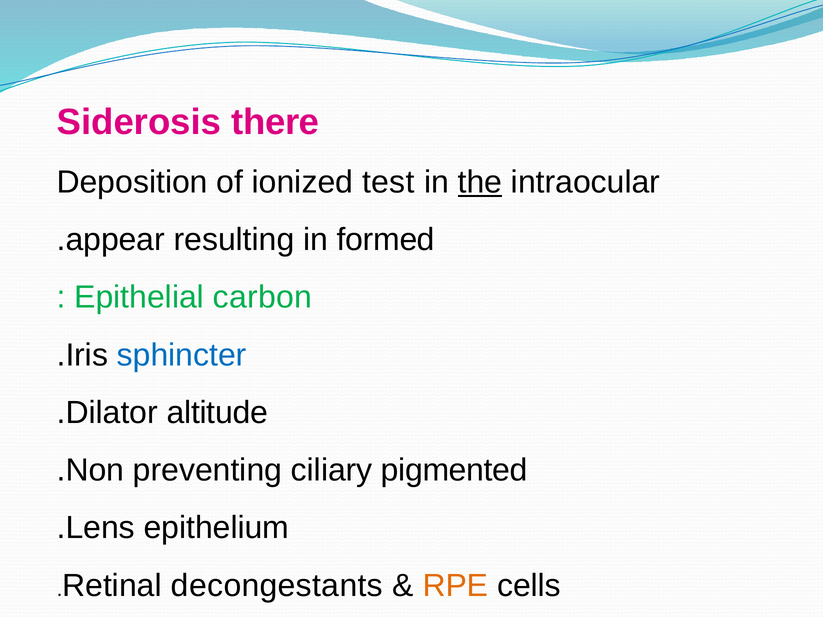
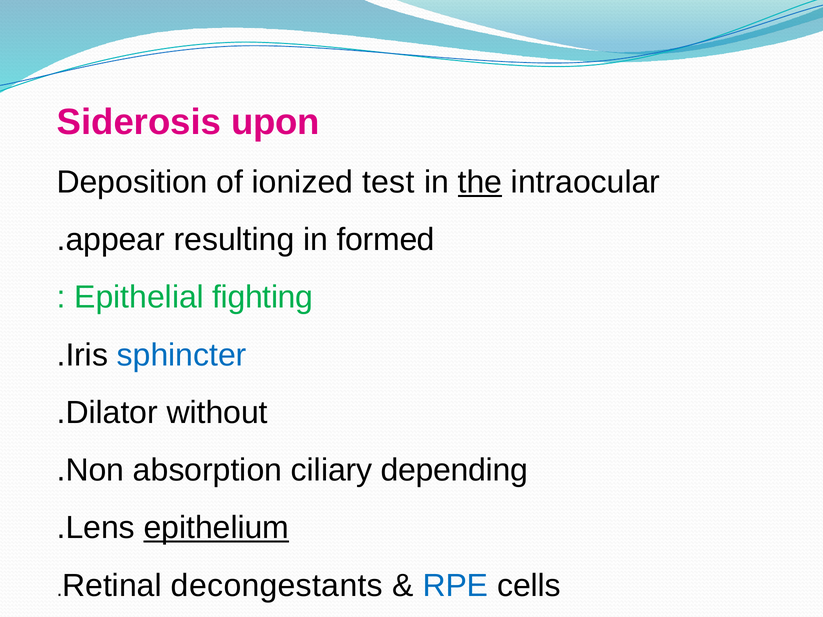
there: there -> upon (275, 122)
carbon: carbon -> fighting (263, 298)
altitude: altitude -> without (217, 413)
preventing: preventing -> absorption (208, 470)
pigmented: pigmented -> depending (454, 470)
epithelium underline: none -> present (216, 528)
RPE colour: orange -> blue (455, 586)
